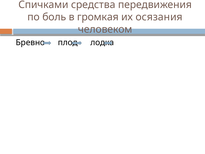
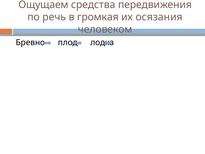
Спичками: Спичками -> Ощущаем (43, 5)
боль: боль -> речь (54, 17)
